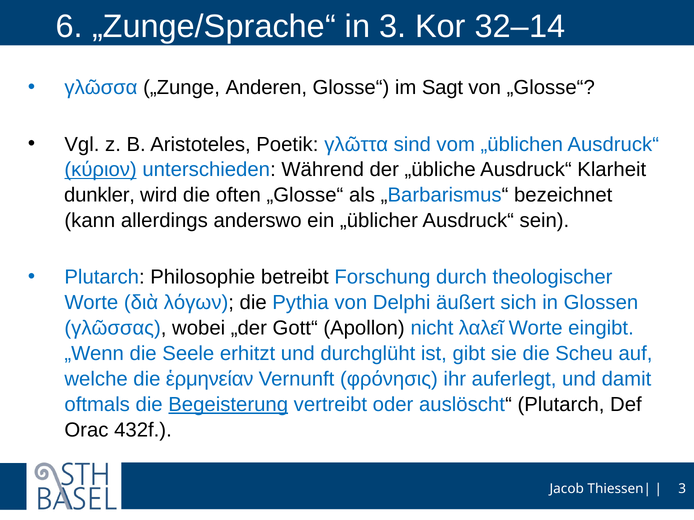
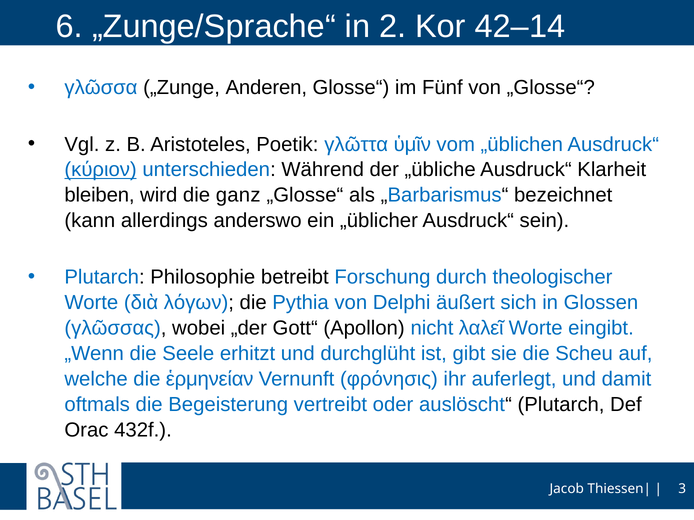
in 3: 3 -> 2 (393, 26)
32–14: 32–14 -> 42–14 (520, 26)
Sagt: Sagt -> Fünf (442, 88)
sind: sind -> ὑμῖν (412, 144)
dunkler: dunkler -> bleiben (100, 195)
often: often -> ganz (238, 195)
Begeisterung underline: present -> none (228, 405)
